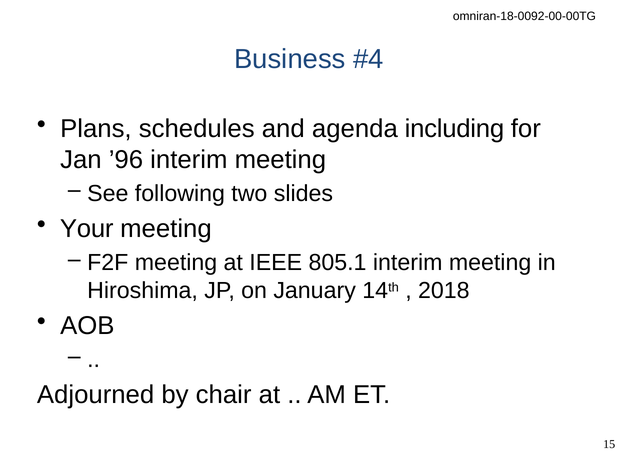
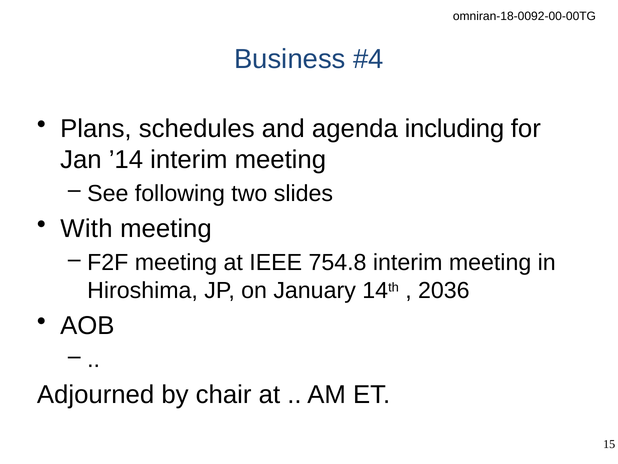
’96: ’96 -> ’14 (126, 159)
Your: Your -> With (86, 228)
805.1: 805.1 -> 754.8 (338, 262)
2018: 2018 -> 2036 (444, 290)
